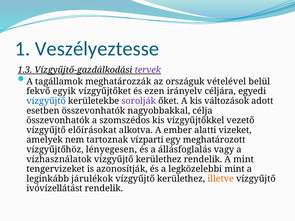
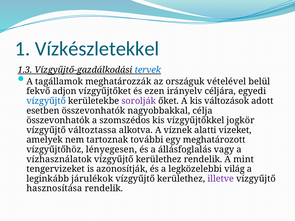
Veszélyeztesse: Veszélyeztesse -> Vízkészletekkel (97, 49)
tervek colour: purple -> blue (148, 70)
egyik: egyik -> adjon (64, 91)
vezető: vezető -> jogkör (241, 120)
előírásokat: előírásokat -> változtassa (92, 130)
ember: ember -> víznek (178, 130)
vízparti: vízparti -> további (147, 140)
legközelebbi mint: mint -> világ (235, 169)
illetve colour: orange -> purple (221, 179)
ivóvízellátást: ivóvízellátást -> hasznosítása (54, 189)
